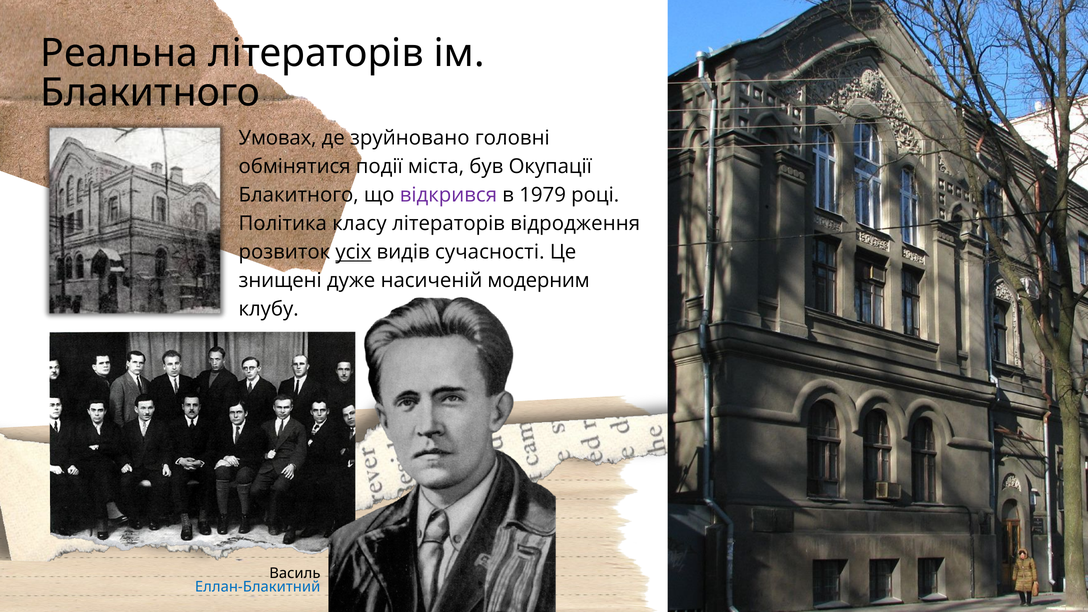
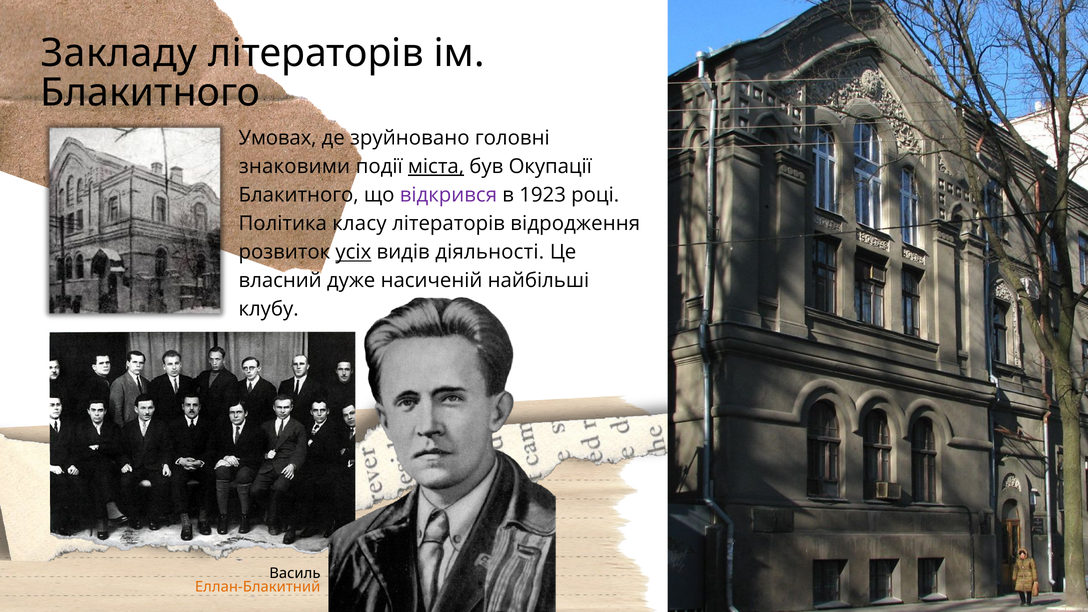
Реальна: Реальна -> Закладу (119, 53)
обмінятися: обмінятися -> знаковими (294, 167)
міста underline: none -> present (436, 167)
1979: 1979 -> 1923 (543, 195)
сучасності: сучасності -> діяльності (490, 252)
знищені: знищені -> власний (280, 281)
модерним: модерним -> найбільші (538, 281)
Еллан-Блакитний colour: blue -> orange (258, 587)
